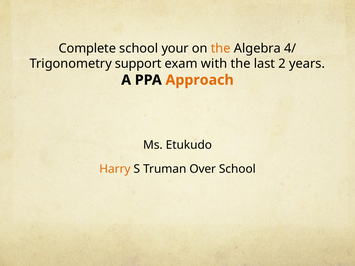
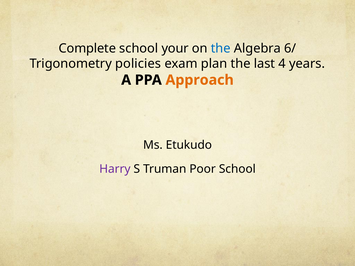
the colour: orange -> blue (221, 48)
4/: 4/ -> 6/ (290, 48)
support: support -> policies (138, 64)
with: with -> plan (214, 64)
2: 2 -> 4 (282, 64)
Harry colour: orange -> purple (115, 169)
Over: Over -> Poor (203, 169)
